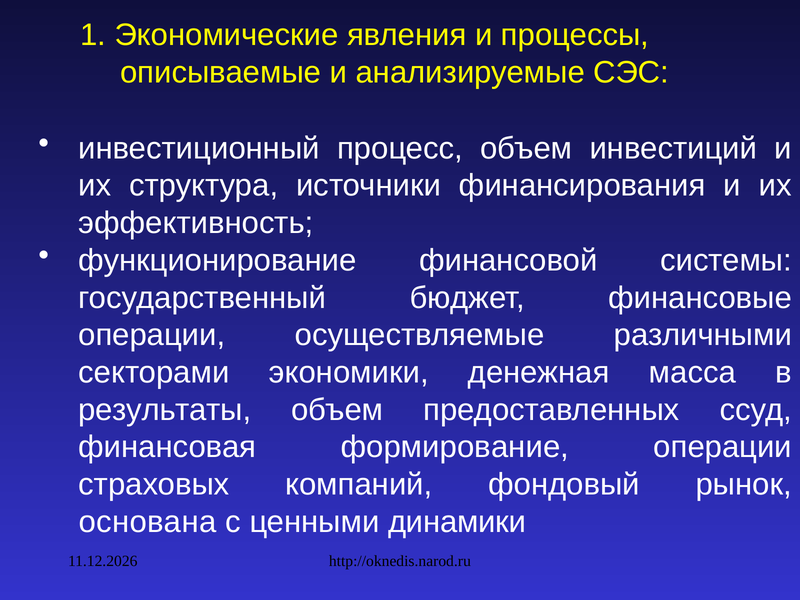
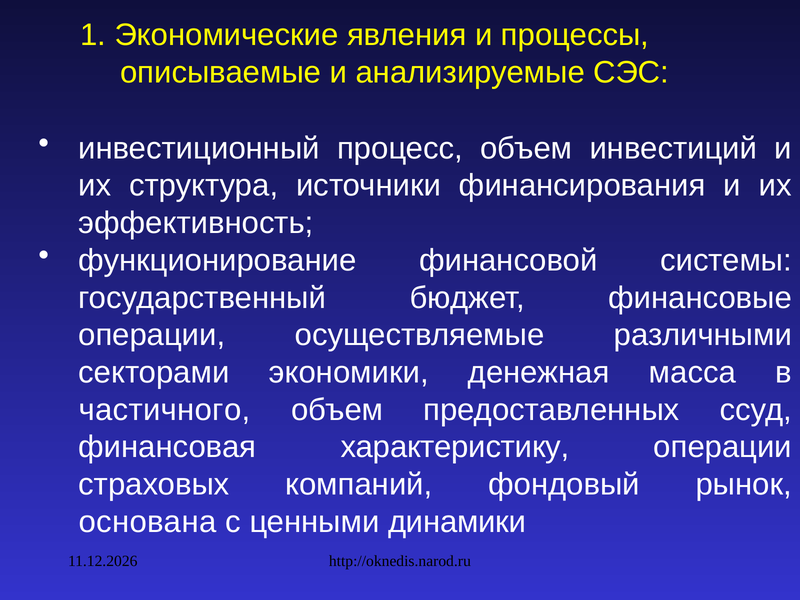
результаты: результаты -> частичного (164, 410)
формирование: формирование -> характеристику (455, 447)
